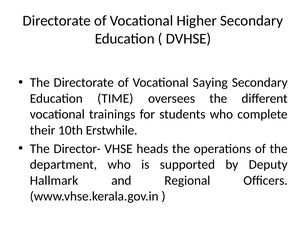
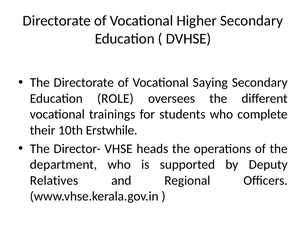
TIME: TIME -> ROLE (115, 98)
Hallmark: Hallmark -> Relatives (54, 180)
